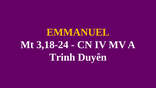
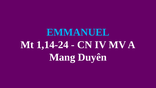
EMMANUEL colour: yellow -> light blue (78, 32)
3,18-24: 3,18-24 -> 1,14-24 (52, 45)
Trinh: Trinh -> Mang (62, 57)
